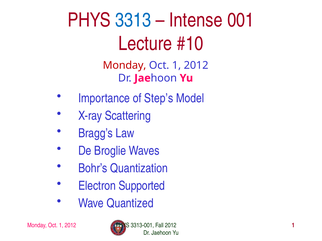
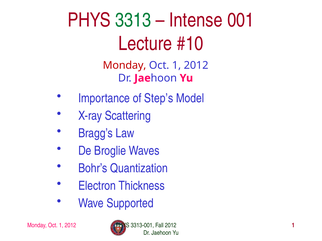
3313 colour: blue -> green (133, 20)
Supported: Supported -> Thickness (142, 186)
Quantized: Quantized -> Supported (130, 204)
